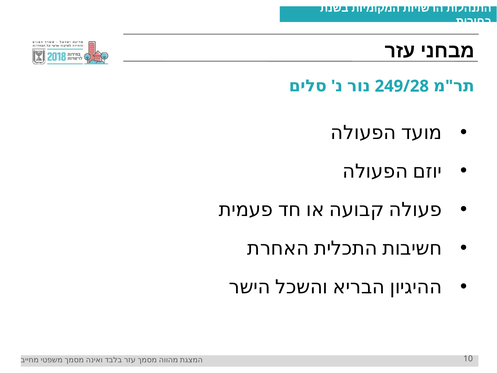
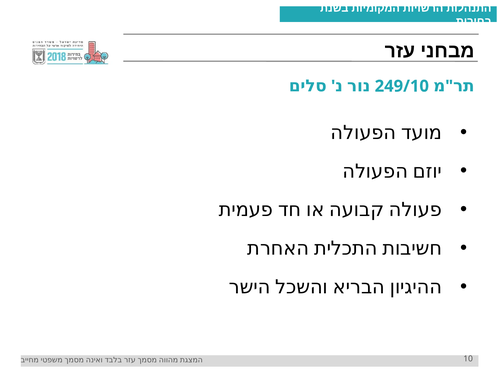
249/28: 249/28 -> 249/10 (402, 86)
